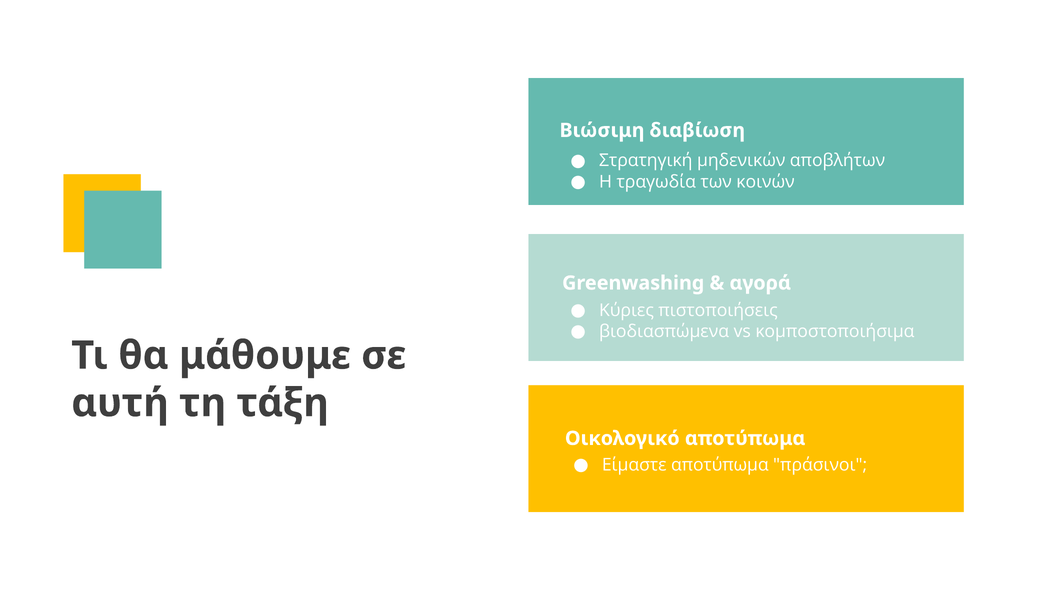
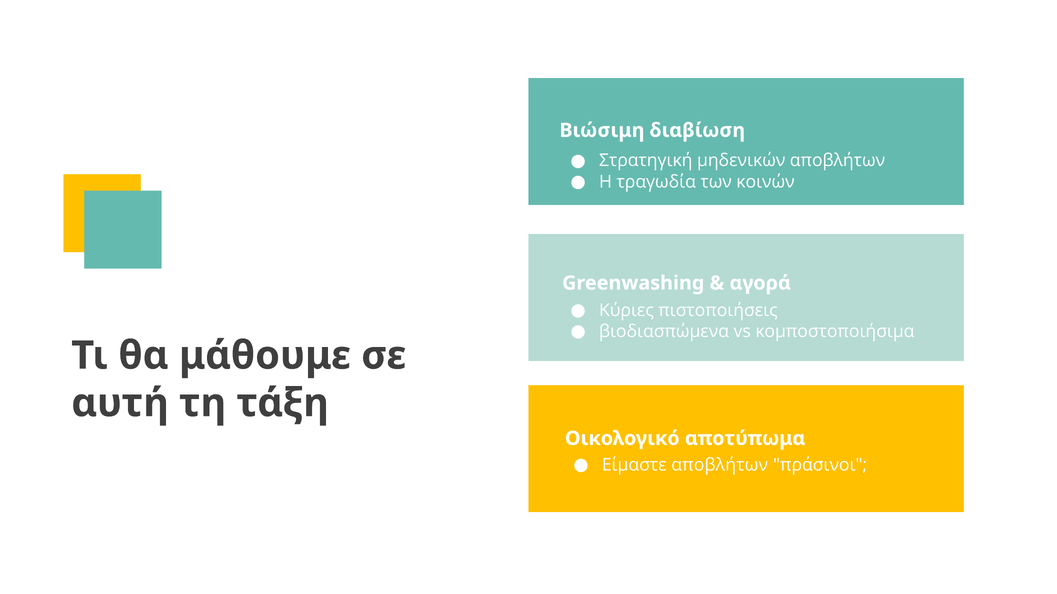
Είμαστε αποτύπωμα: αποτύπωμα -> αποβλήτων (720, 465)
